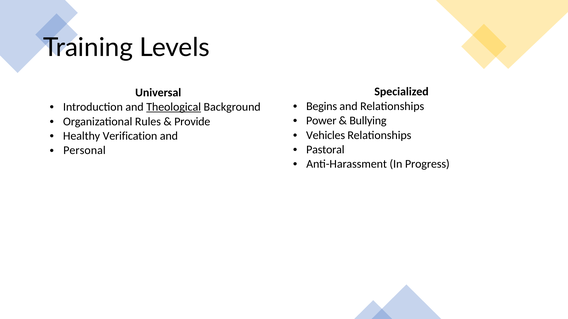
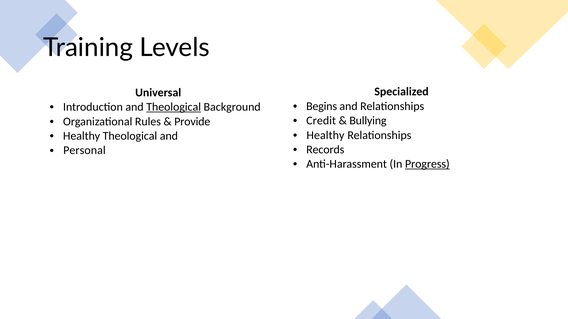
Power: Power -> Credit (321, 121)
Vehicles: Vehicles -> Healthy (325, 135)
Healthy Verification: Verification -> Theological (130, 136)
Pastoral: Pastoral -> Records (325, 150)
Progress underline: none -> present (427, 164)
